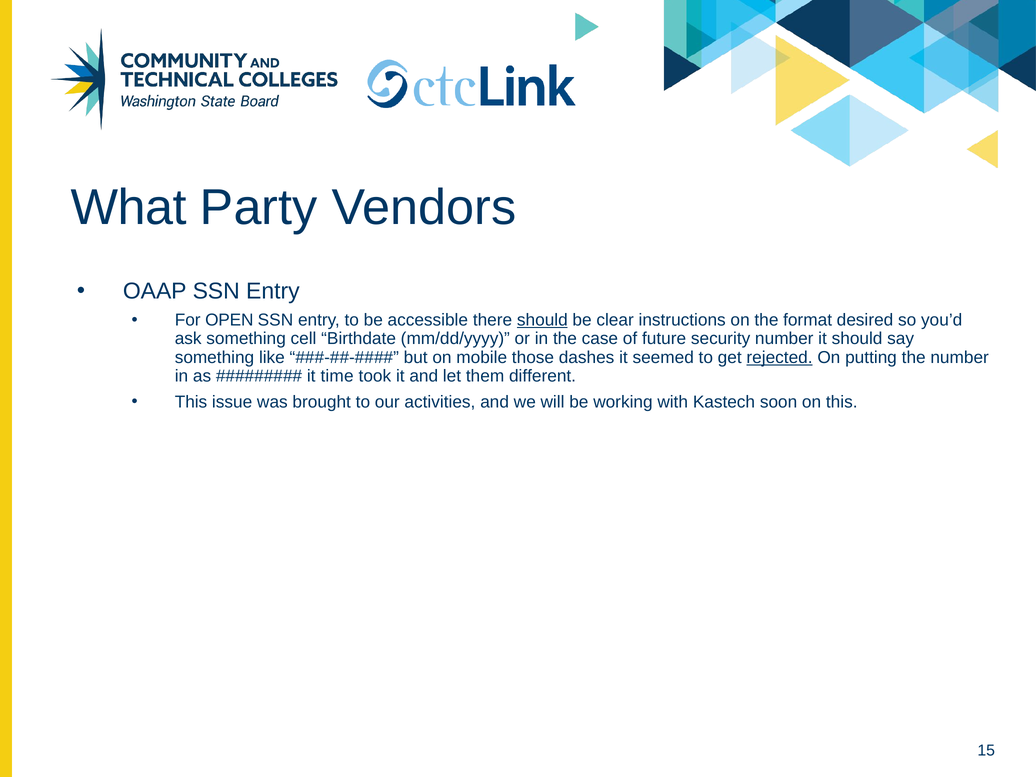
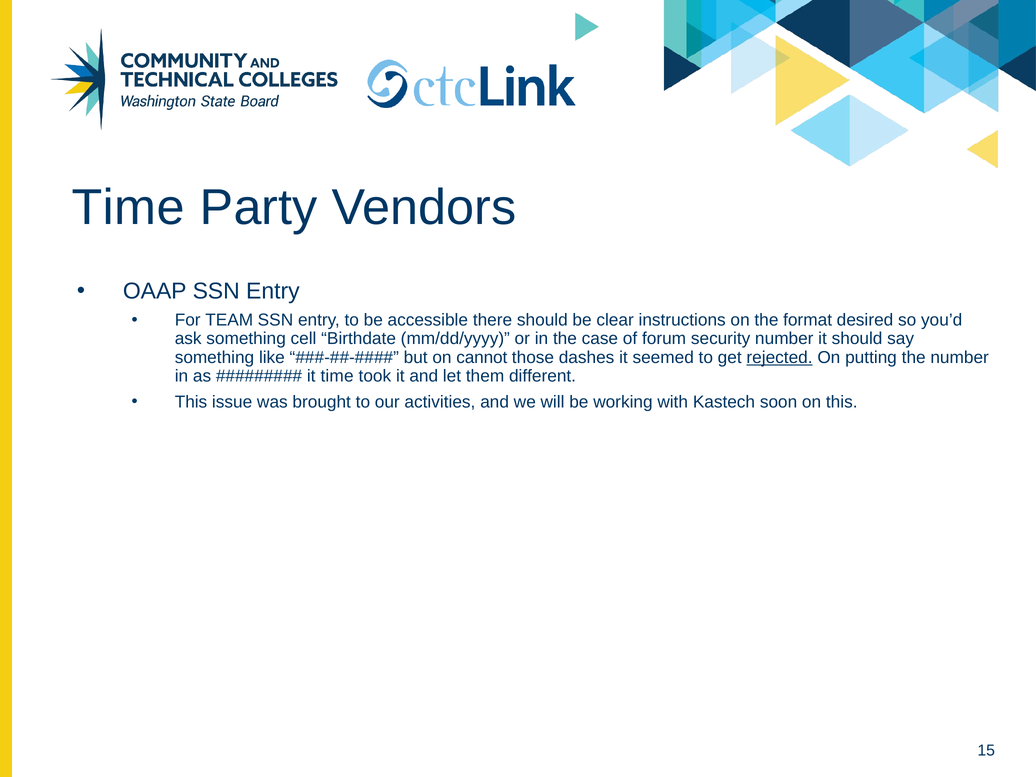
What: What -> Time (128, 208)
OPEN: OPEN -> TEAM (229, 320)
should underline: present -> none (542, 320)
future: future -> forum (664, 339)
mobile: mobile -> cannot (482, 357)
